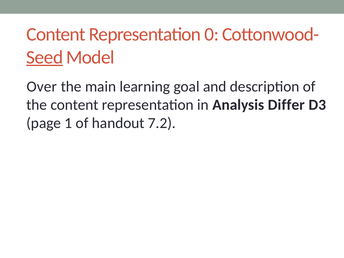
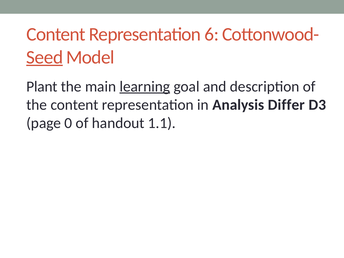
0: 0 -> 6 (212, 34)
Over: Over -> Plant (42, 86)
learning underline: none -> present (145, 86)
1: 1 -> 0 (68, 123)
7.2: 7.2 -> 1.1 (162, 123)
